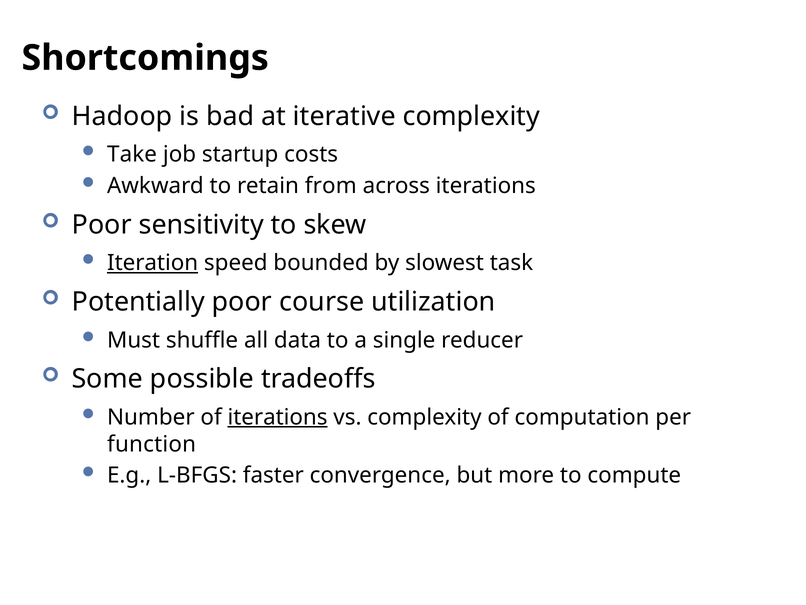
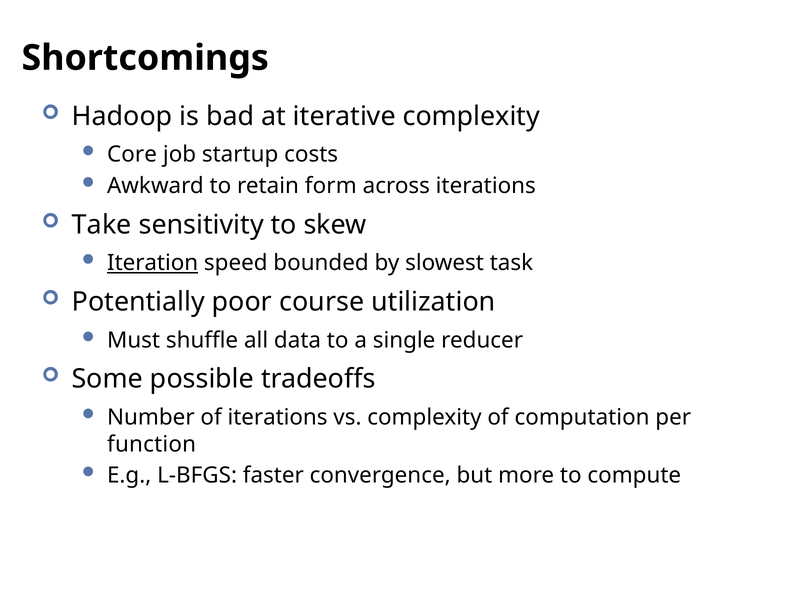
Take: Take -> Core (132, 154)
from: from -> form (331, 186)
Poor: Poor -> Take (102, 225)
iterations underline: present -> none (278, 417)
